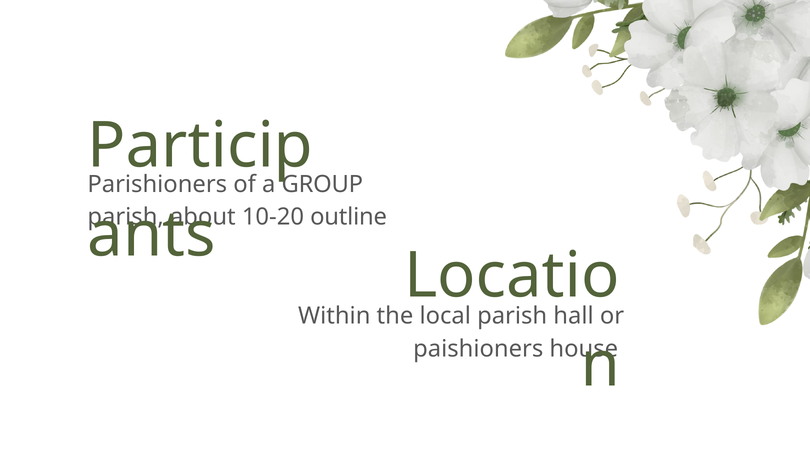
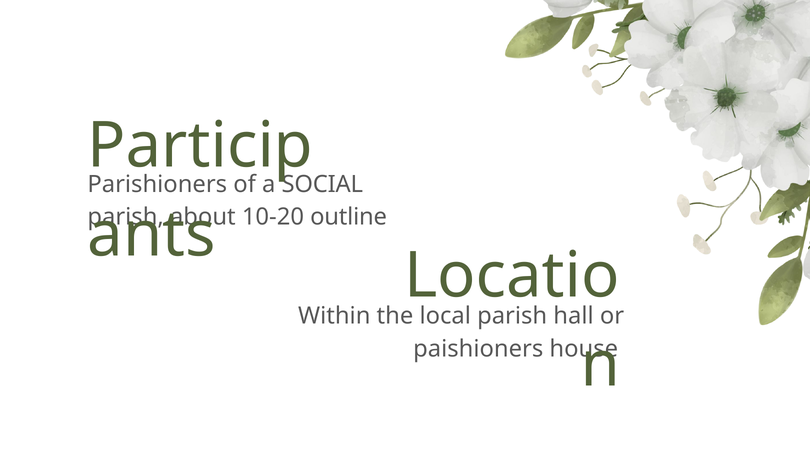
GROUP: GROUP -> SOCIAL (322, 184)
